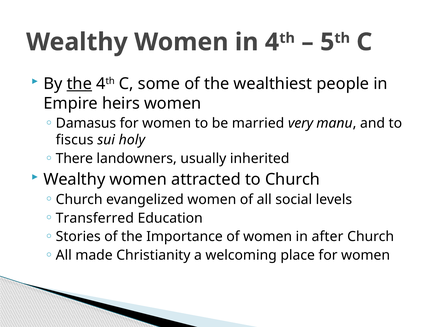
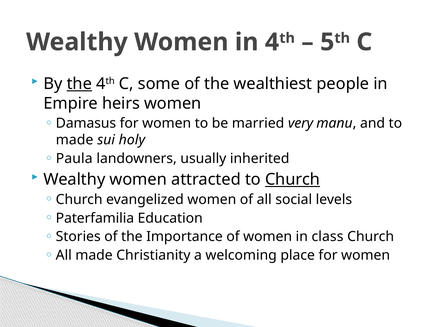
fiscus: fiscus -> made (75, 140)
There: There -> Paula (74, 159)
Church underline: none -> present (293, 179)
Transferred: Transferred -> Paterfamilia (95, 218)
after: after -> class (327, 237)
